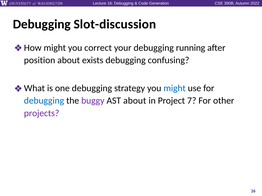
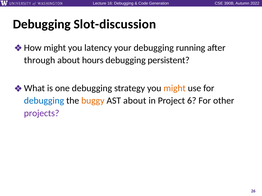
correct: correct -> latency (98, 48)
position: position -> through (40, 60)
exists: exists -> hours (93, 60)
confusing: confusing -> persistent (169, 60)
might colour: blue -> orange (175, 88)
buggy colour: purple -> orange (93, 101)
7: 7 -> 6 (192, 101)
